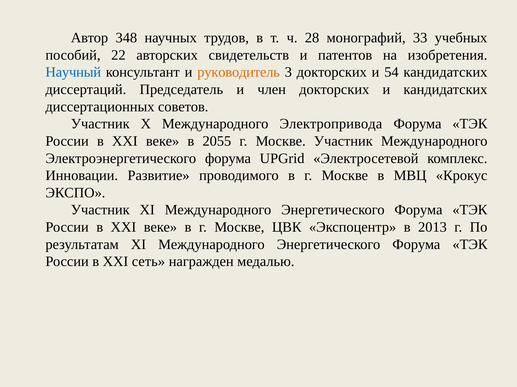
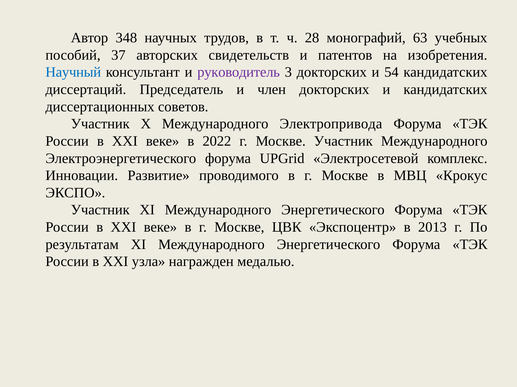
33: 33 -> 63 (420, 38)
22: 22 -> 37 (118, 55)
руководитель colour: orange -> purple (239, 72)
2055: 2055 -> 2022 (217, 141)
сеть: сеть -> узла (149, 262)
